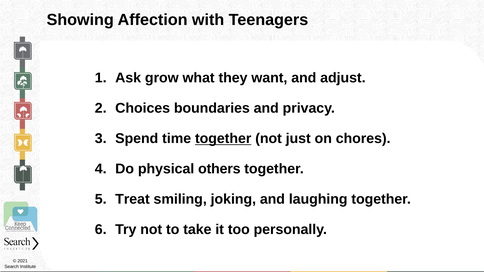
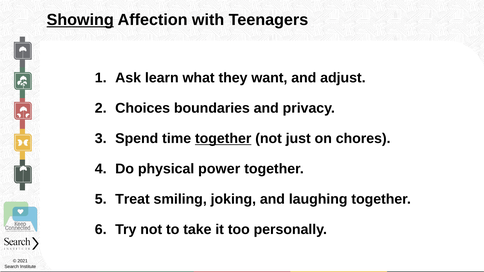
Showing underline: none -> present (80, 20)
grow: grow -> learn (162, 78)
others: others -> power (219, 169)
